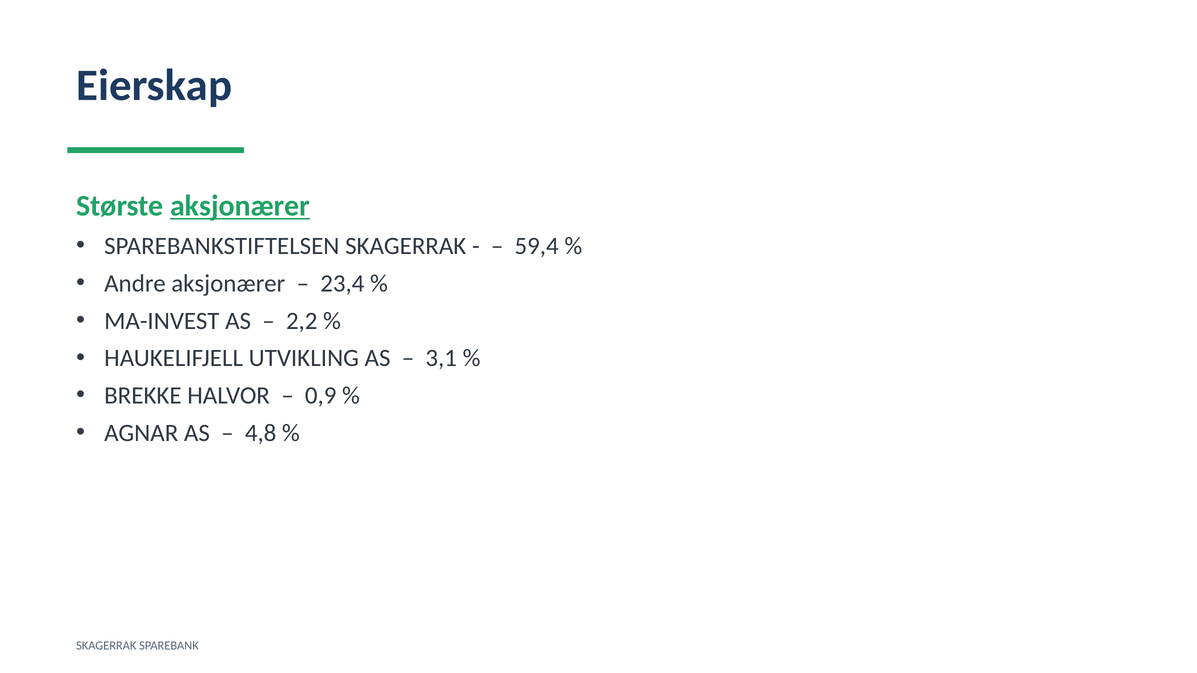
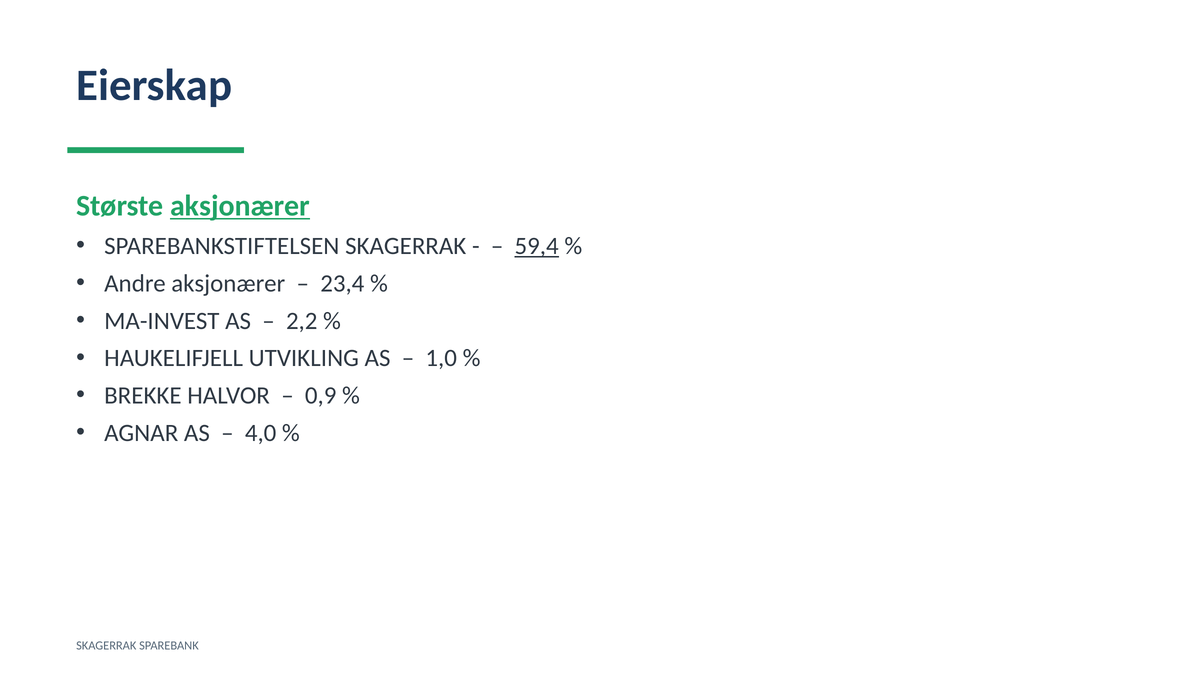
59,4 underline: none -> present (537, 246)
3,1: 3,1 -> 1,0 (441, 358)
4,8: 4,8 -> 4,0 (261, 433)
